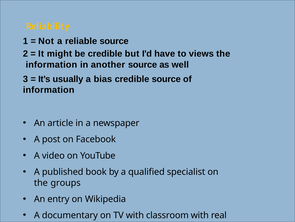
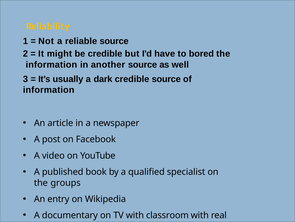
views: views -> bored (201, 53)
bias: bias -> dark (103, 79)
